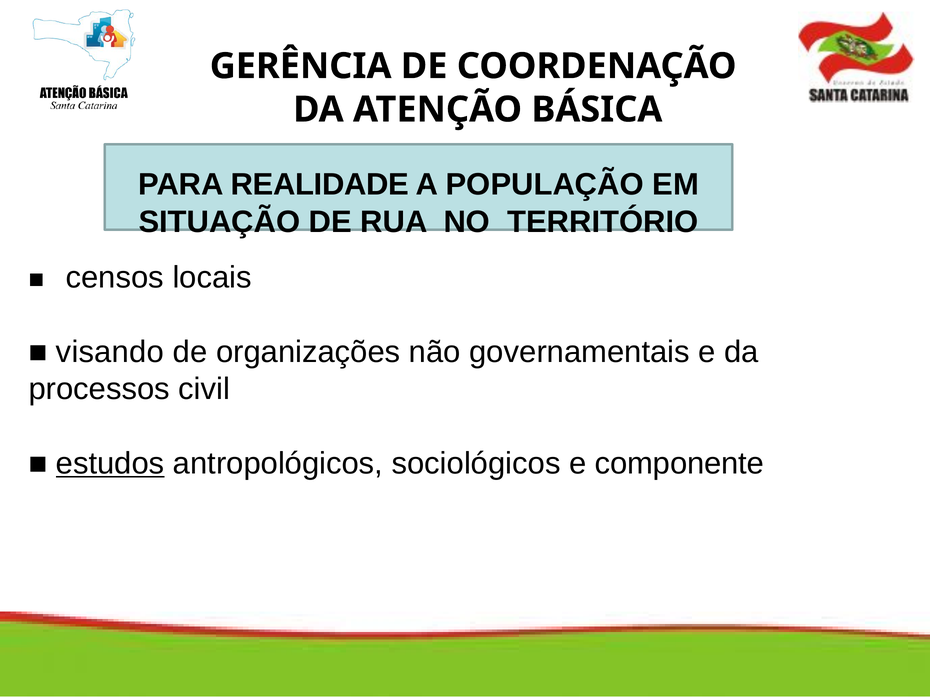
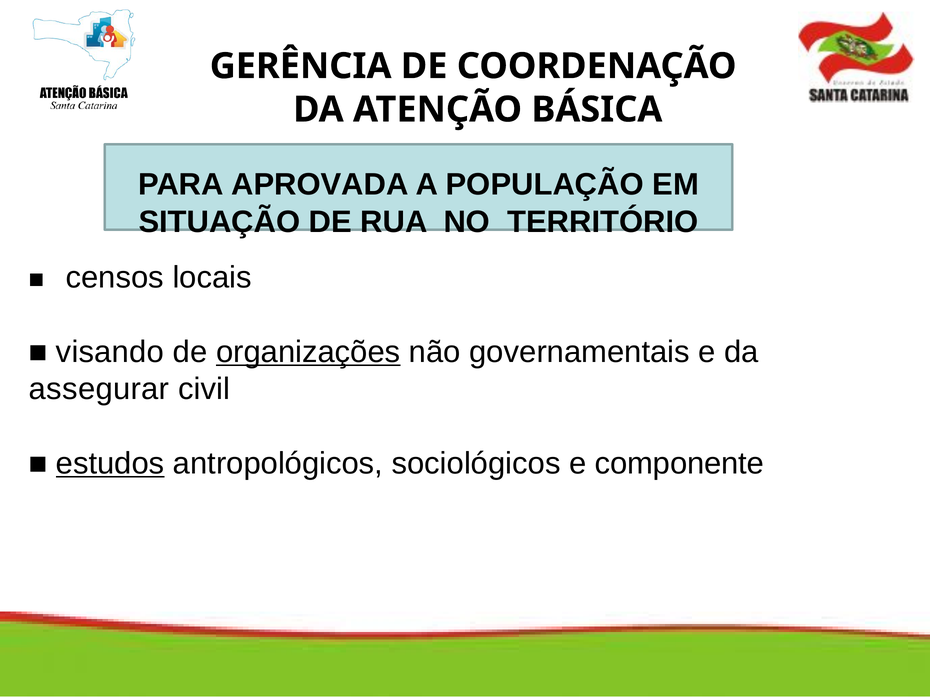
REALIDADE: REALIDADE -> APROVADA (320, 185)
organizações underline: none -> present (308, 352)
processos: processos -> assegurar (99, 389)
